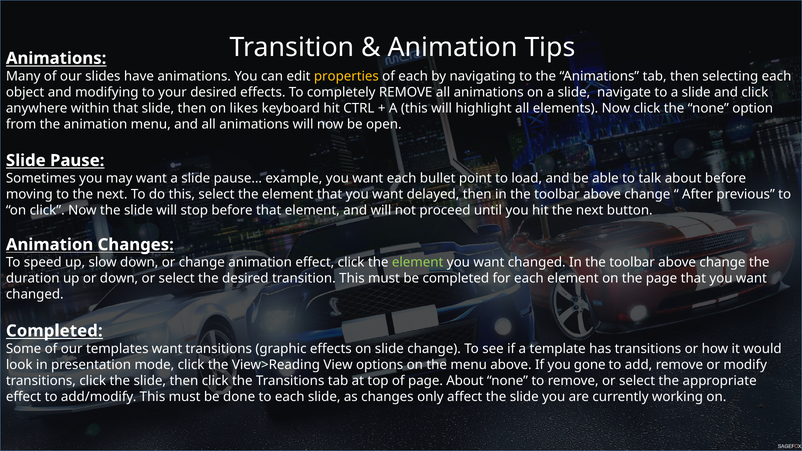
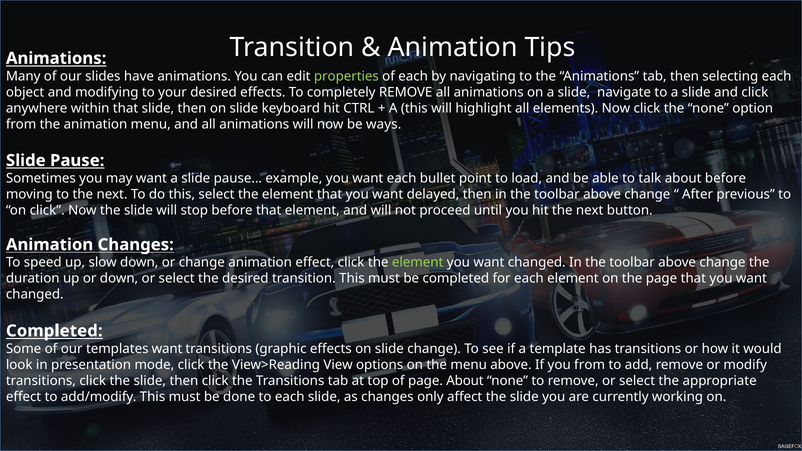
properties colour: yellow -> light green (346, 76)
then on likes: likes -> slide (244, 108)
open: open -> ways (384, 124)
you gone: gone -> from (590, 365)
